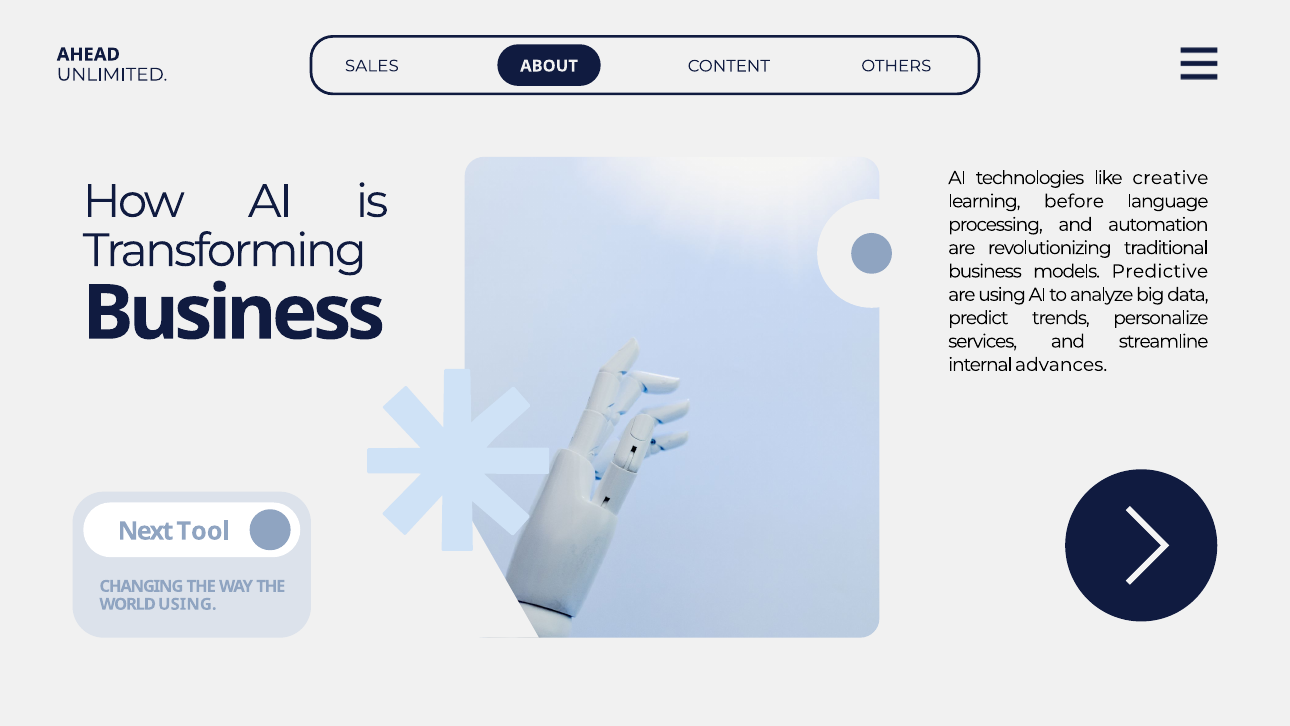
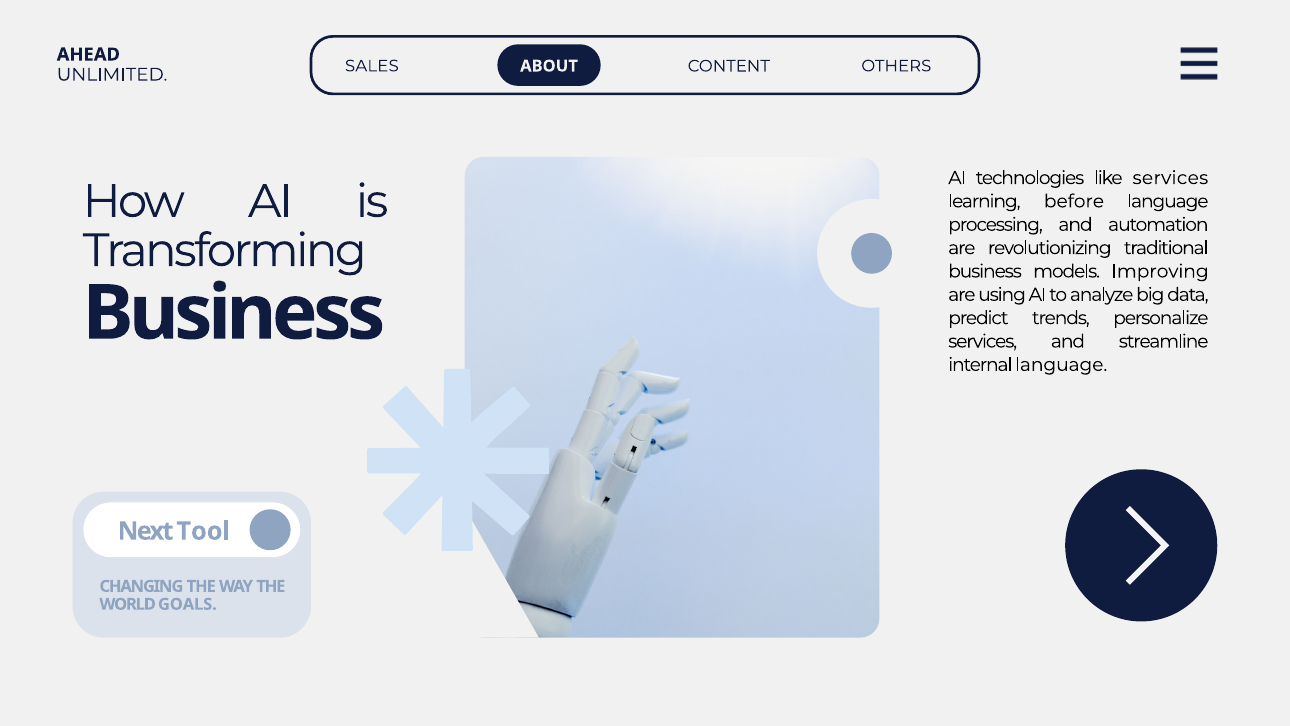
like creative: creative -> services (1170, 178)
Predictive: Predictive -> Improving (1160, 271)
internal advances: advances -> language (1061, 365)
WORLD USING: USING -> GOALS (187, 604)
